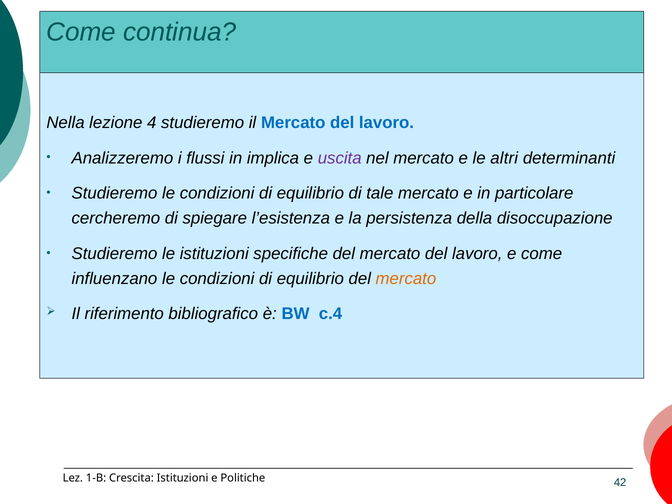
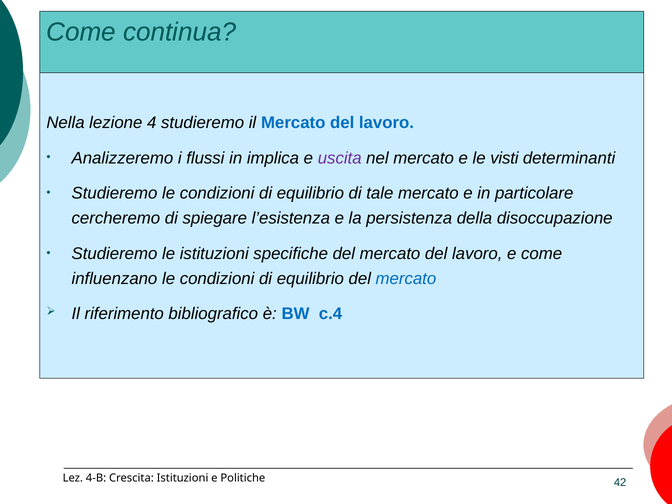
altri: altri -> visti (504, 158)
mercato colour: orange -> blue (406, 279)
1-B: 1-B -> 4-B (96, 478)
